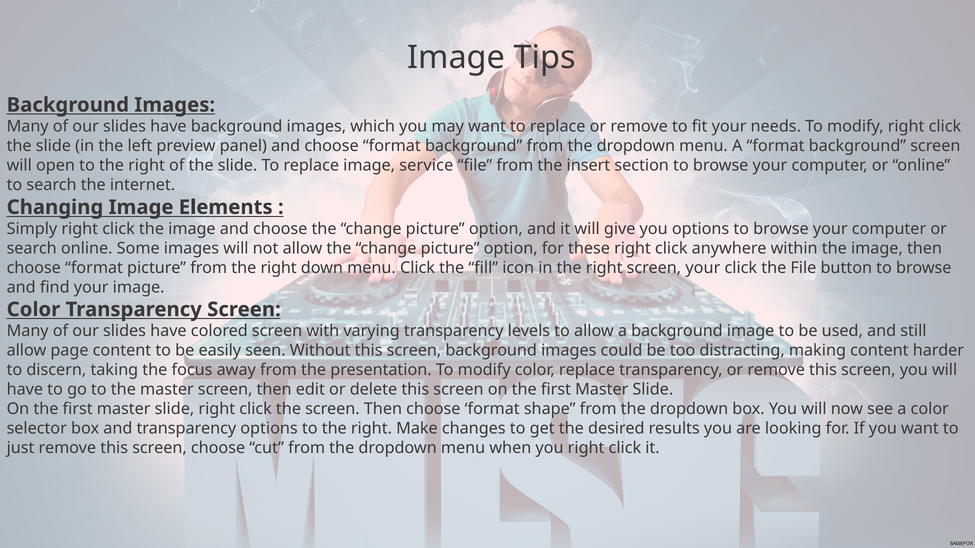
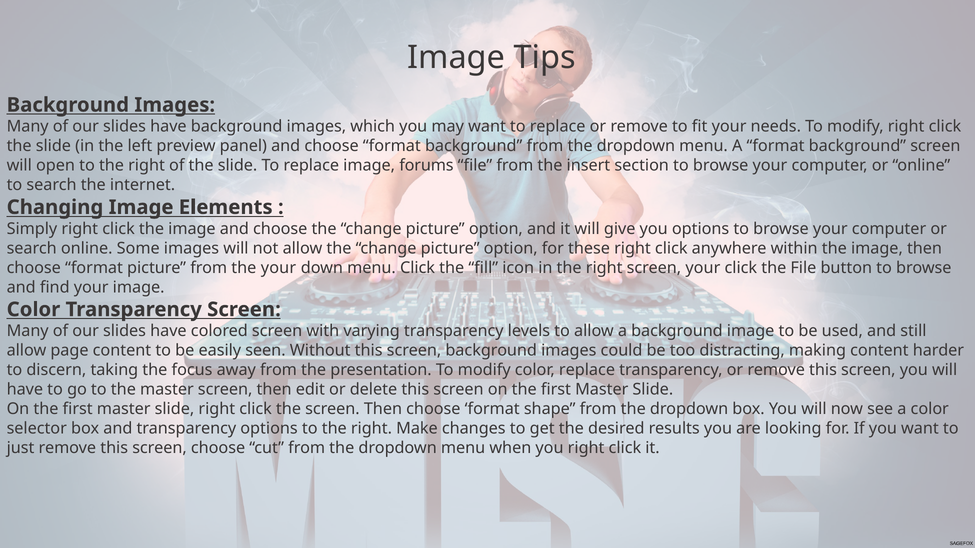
service: service -> forums (426, 166)
from the right: right -> your (278, 268)
